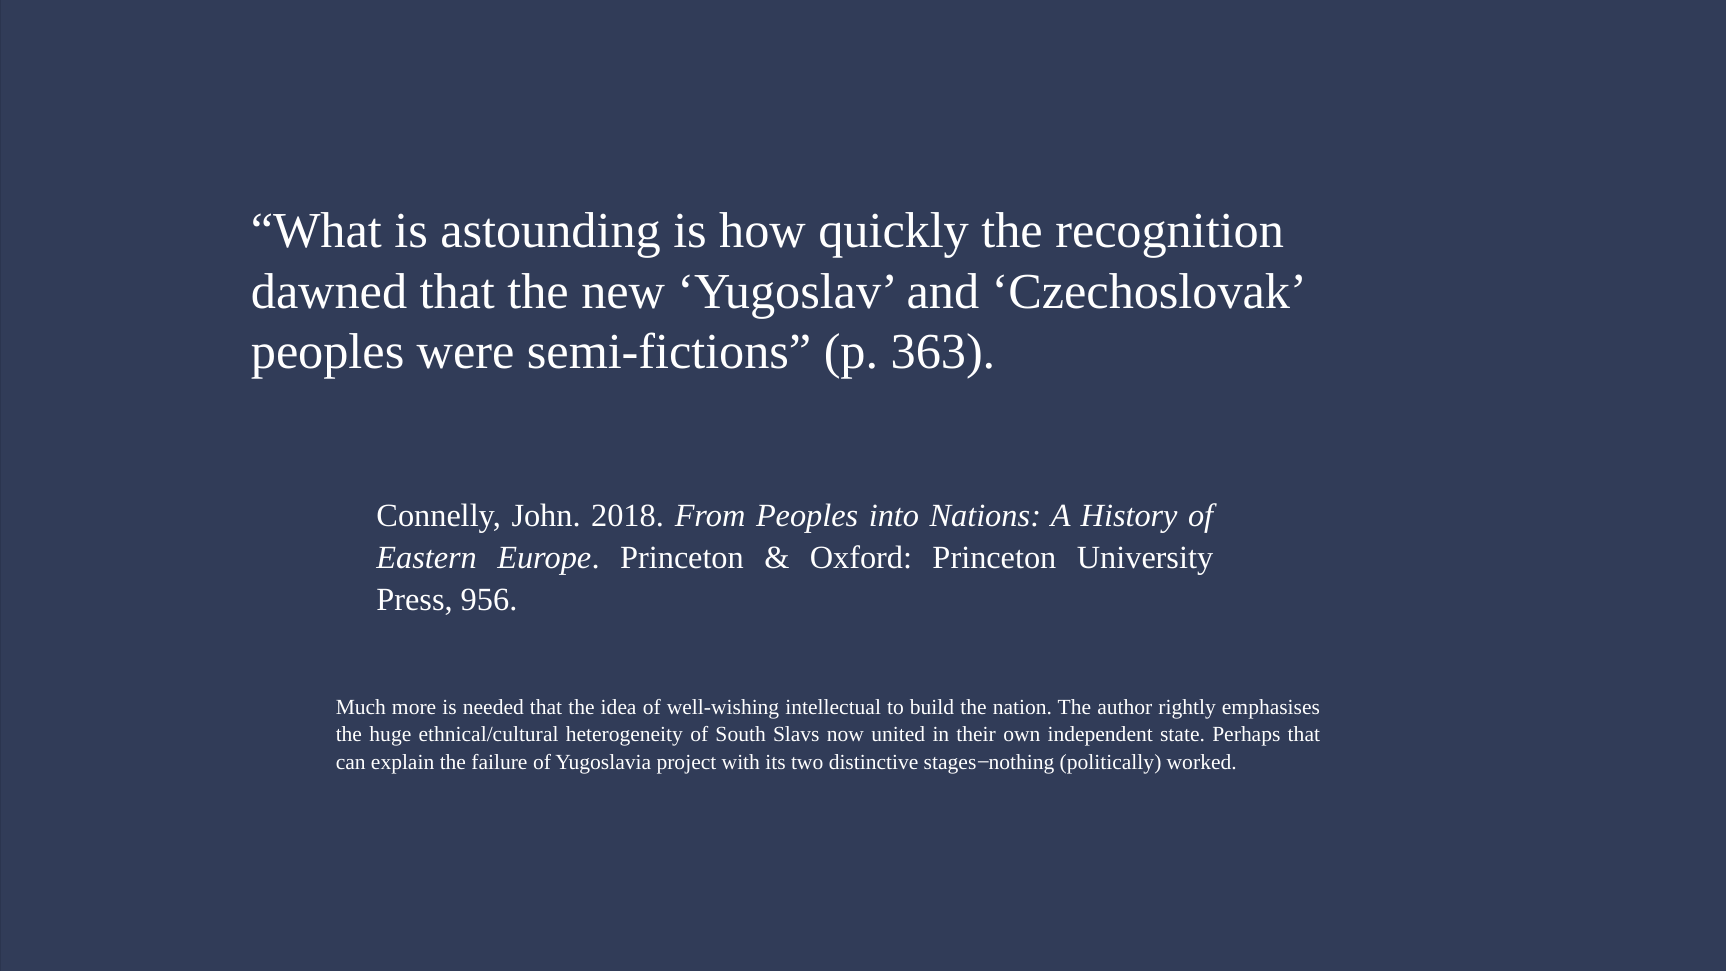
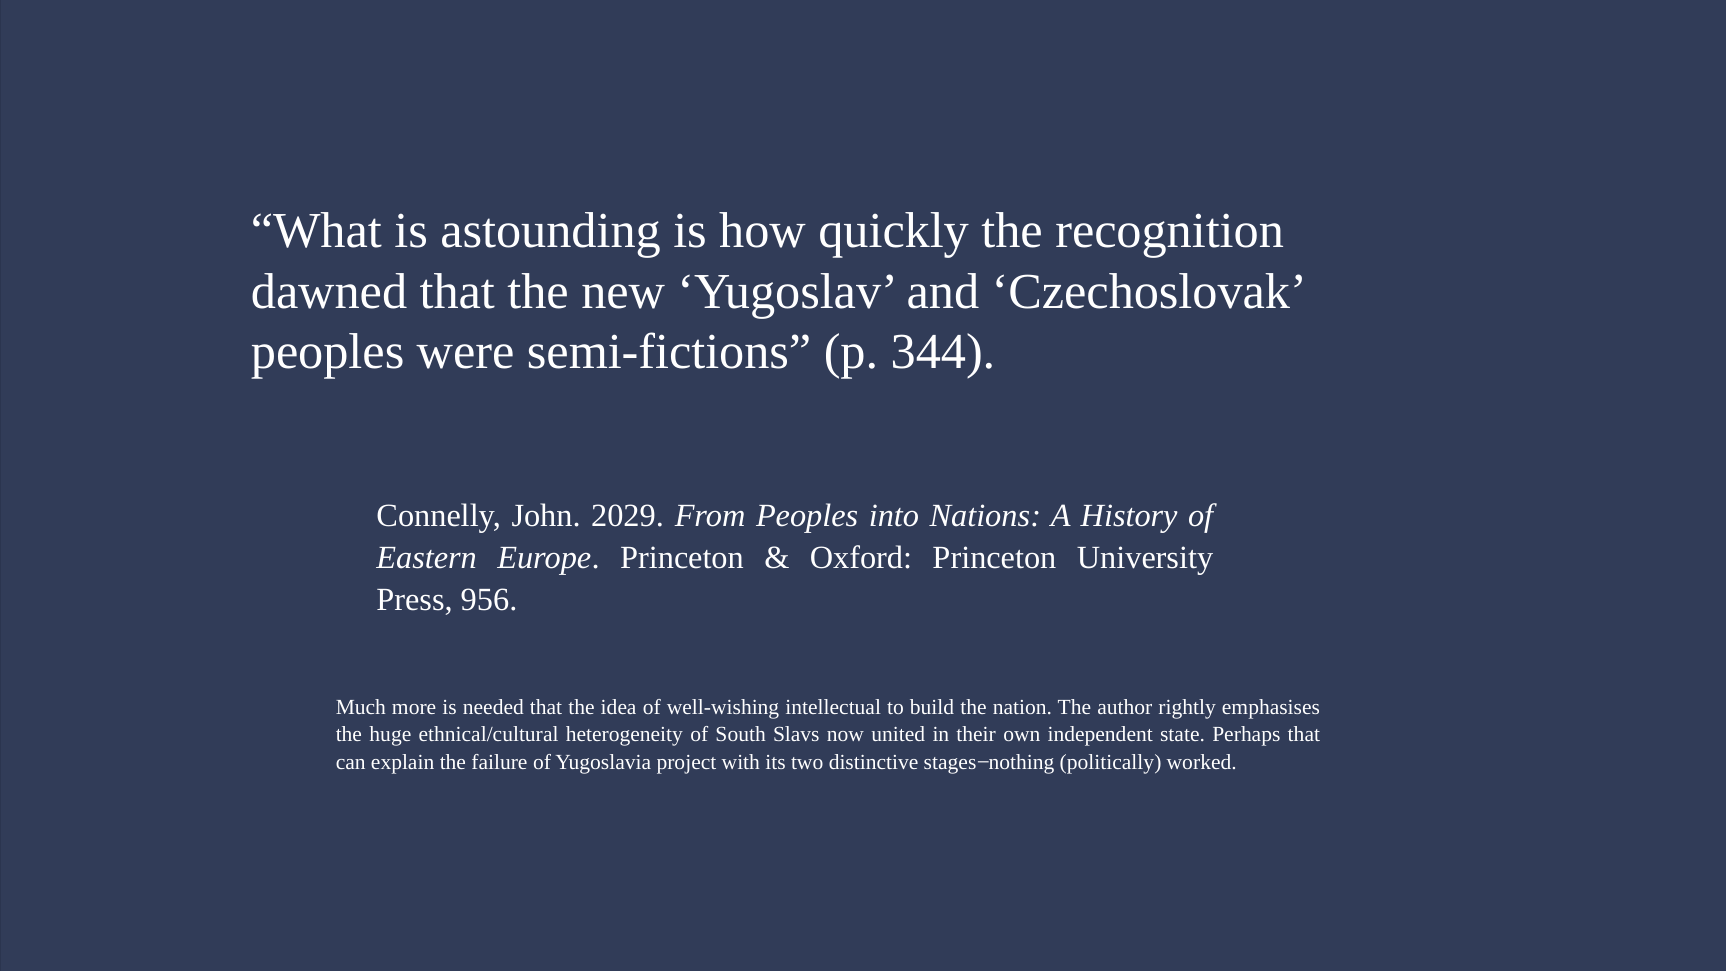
363: 363 -> 344 (943, 352)
2018: 2018 -> 2029 (627, 516)
